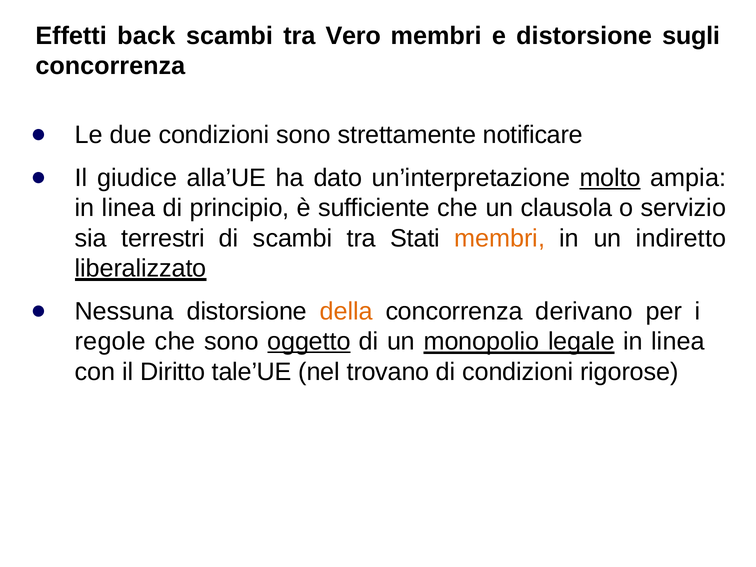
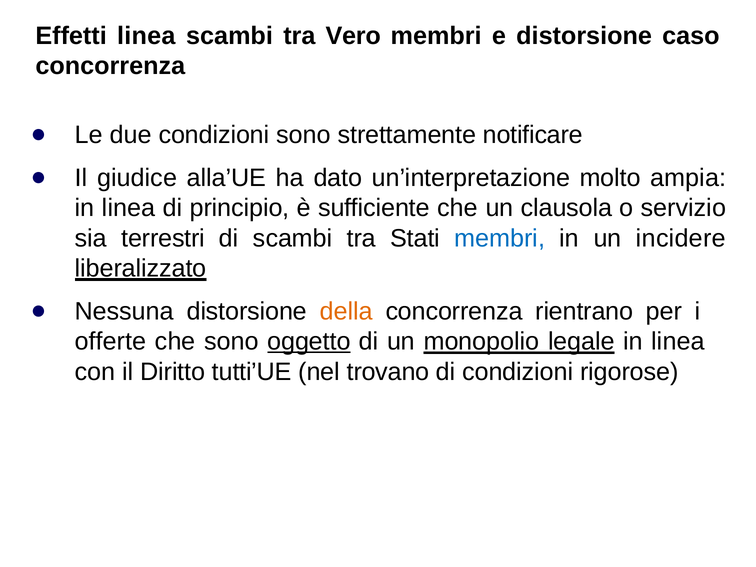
Effetti back: back -> linea (146, 36)
sugli: sugli -> caso (691, 36)
molto underline: present -> none (610, 178)
membri colour: orange -> blue (500, 238)
indiretto: indiretto -> incidere (681, 238)
derivano: derivano -> rientrano (584, 311)
regole: regole -> offerte (111, 342)
tale’UE: tale’UE -> tutti’UE (252, 372)
